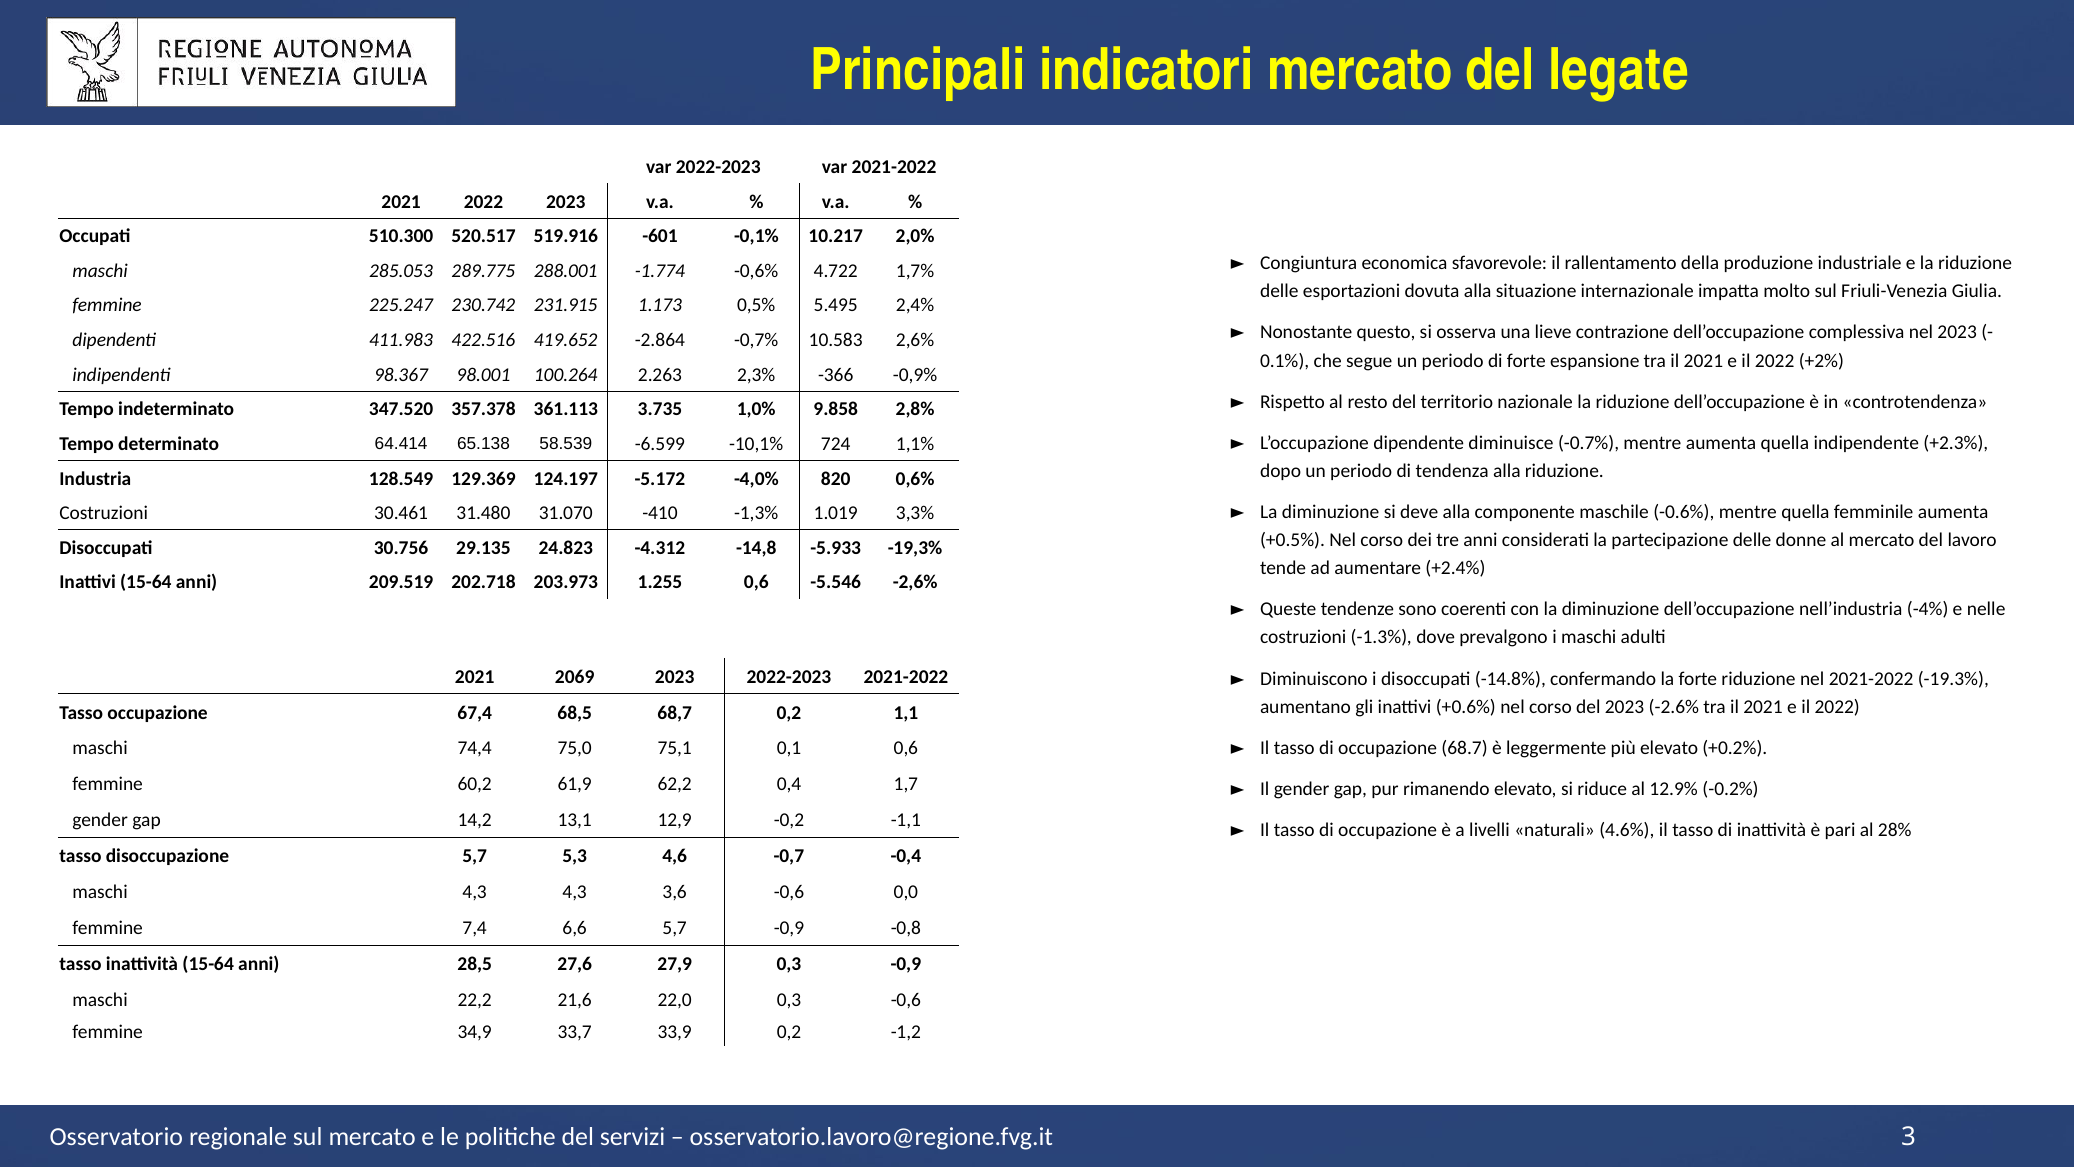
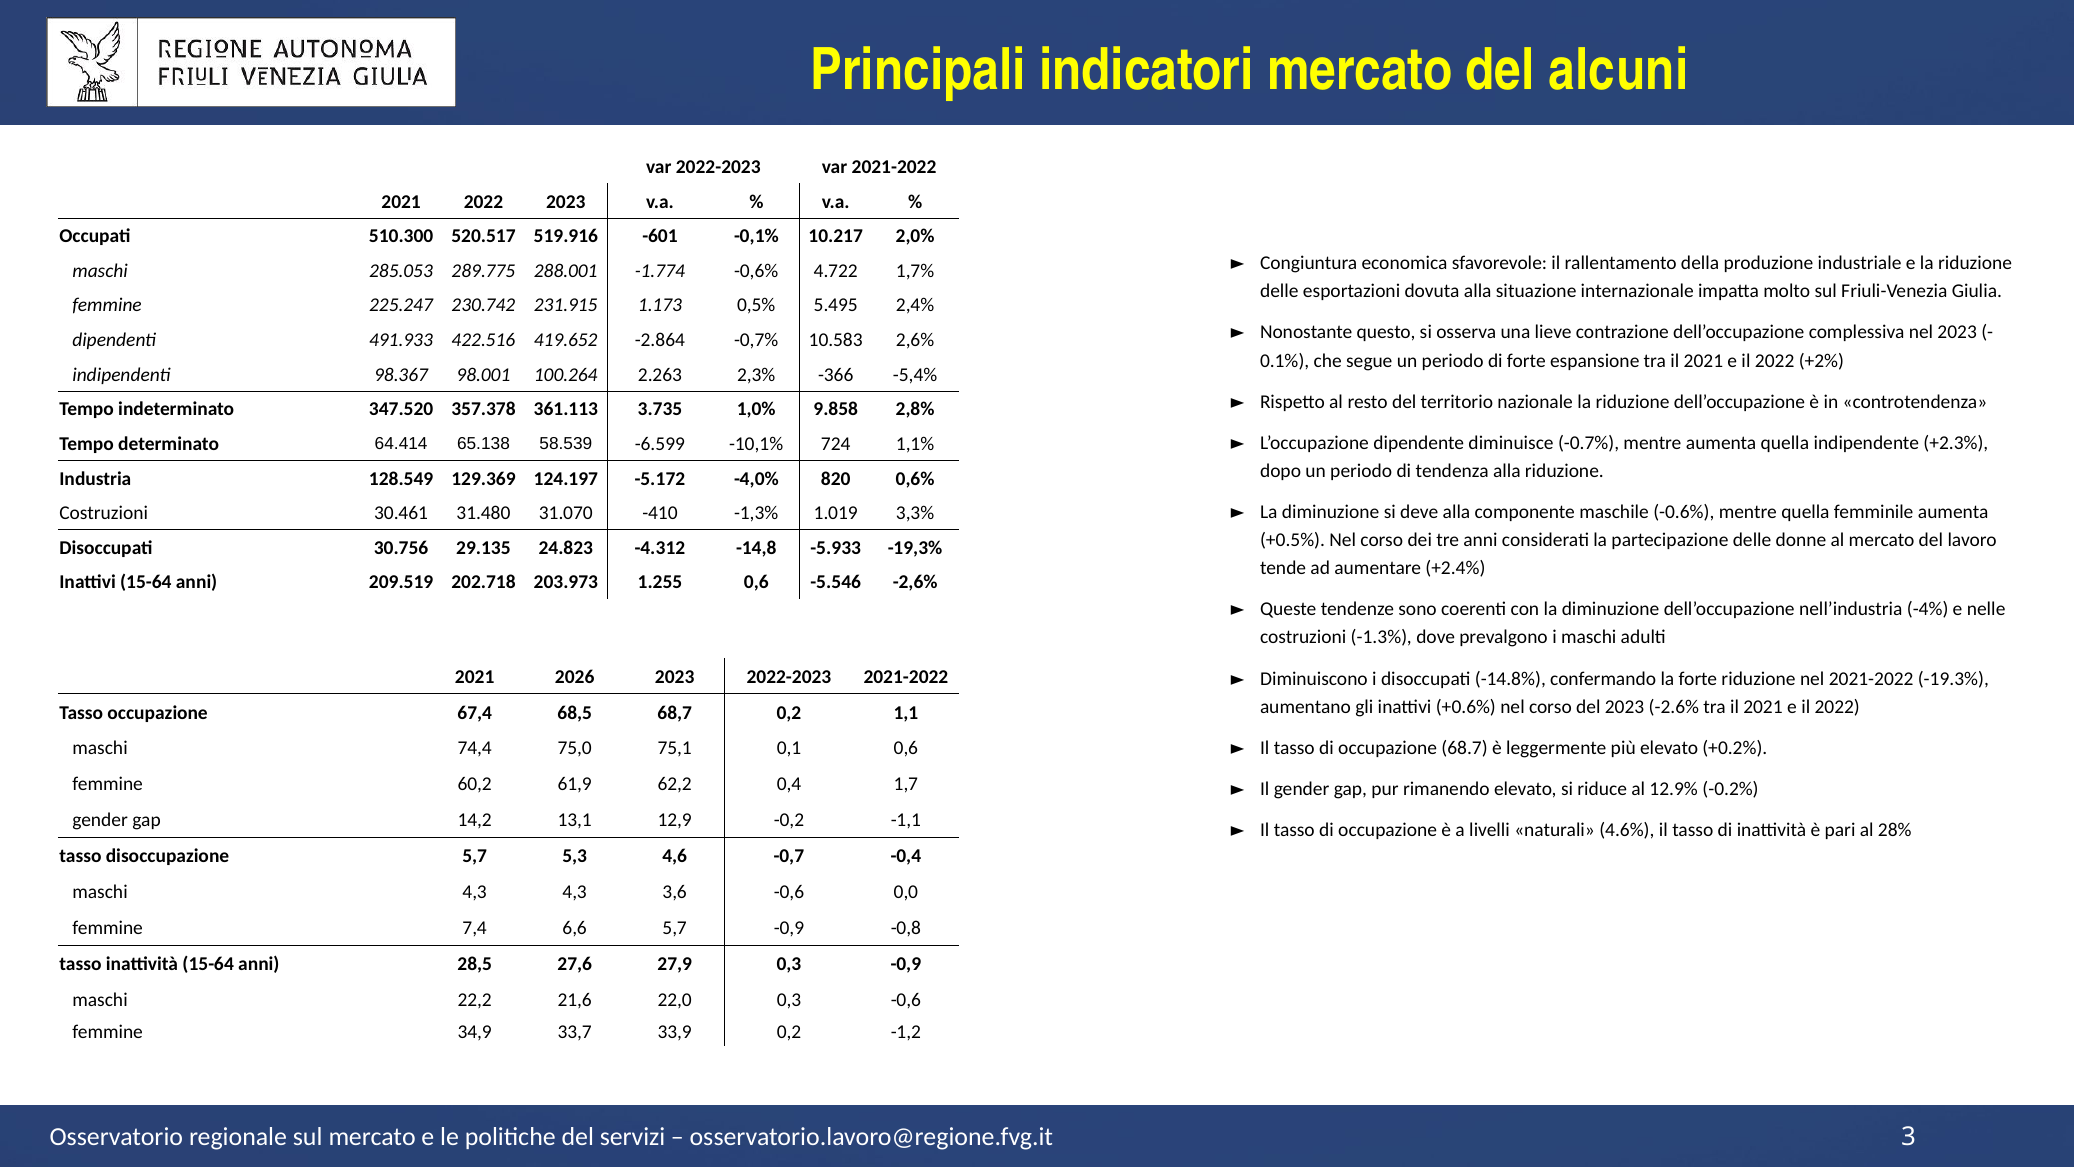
legate: legate -> alcuni (1618, 70)
411.983: 411.983 -> 491.933 (401, 340)
-0,9%: -0,9% -> -5,4% (915, 375)
2069: 2069 -> 2026 (575, 677)
